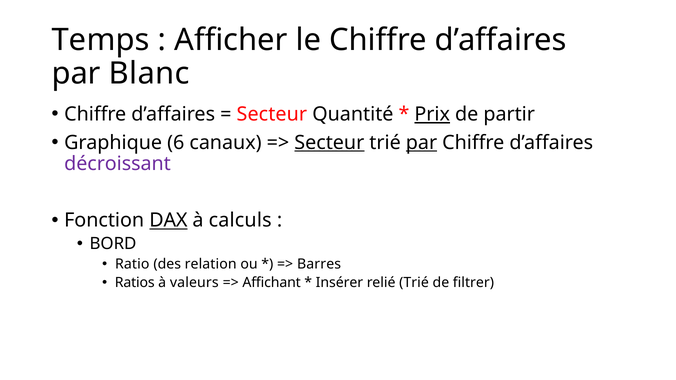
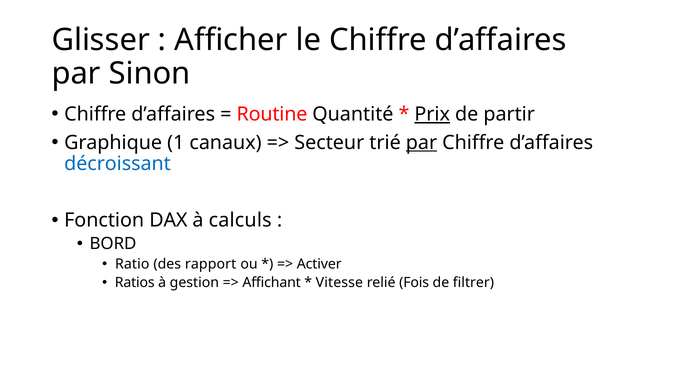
Temps: Temps -> Glisser (101, 40)
Blanc: Blanc -> Sinon (150, 74)
Secteur: Secteur -> Routine (272, 114)
6: 6 -> 1 (176, 143)
Secteur underline: present -> none (329, 143)
décroissant colour: purple -> blue (118, 164)
DAX underline: present -> none (168, 221)
relation: relation -> rapport (211, 264)
Barres: Barres -> Activer (319, 264)
valeurs: valeurs -> gestion (194, 283)
Insérer: Insérer -> Vitesse (339, 283)
relié Trié: Trié -> Fois (414, 283)
